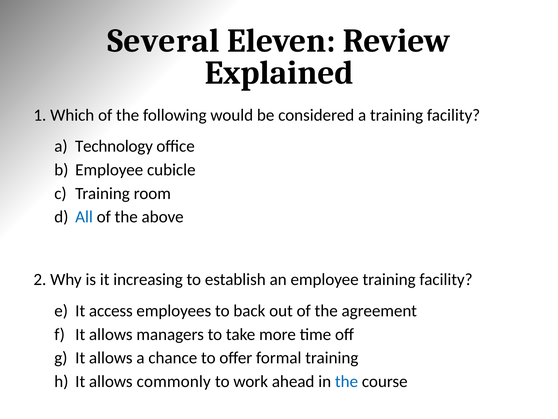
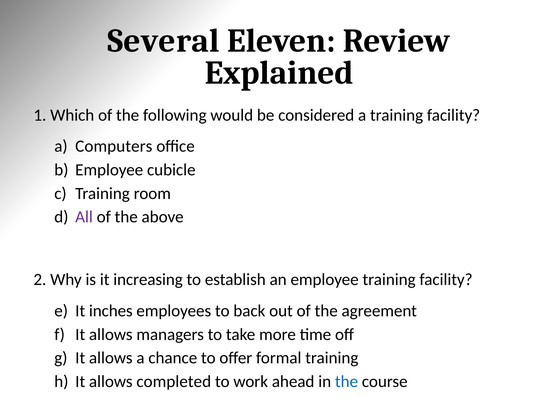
Technology: Technology -> Computers (114, 146)
All colour: blue -> purple (84, 217)
access: access -> inches (111, 310)
commonly: commonly -> completed (174, 381)
